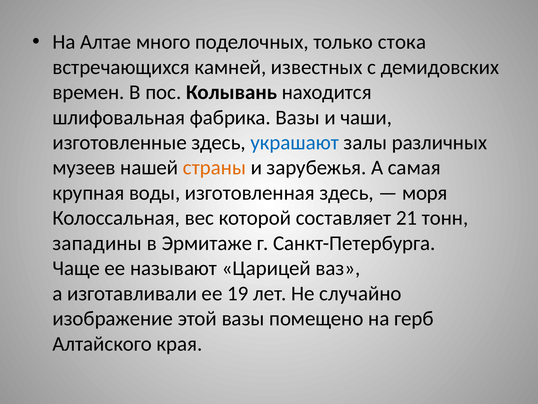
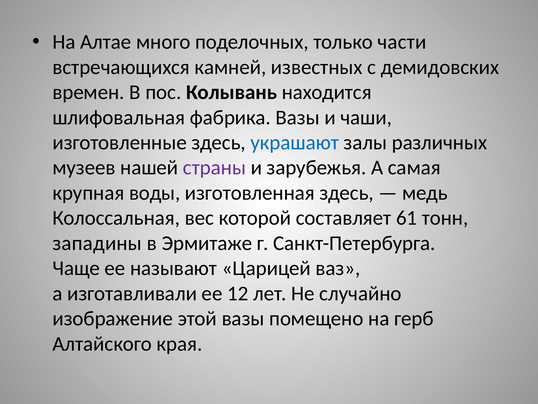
стока: стока -> части (402, 42)
страны colour: orange -> purple (214, 168)
моря: моря -> медь (425, 193)
21: 21 -> 61 (407, 218)
19: 19 -> 12 (238, 293)
